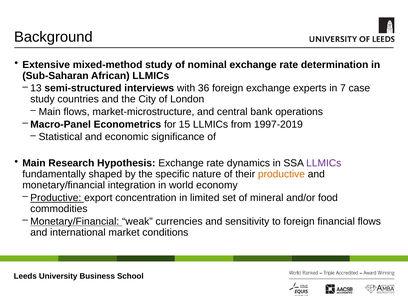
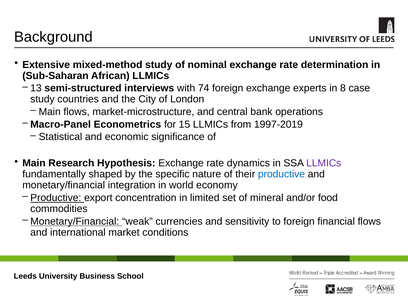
36: 36 -> 74 (204, 88)
7: 7 -> 8 (343, 88)
productive colour: orange -> blue (281, 174)
